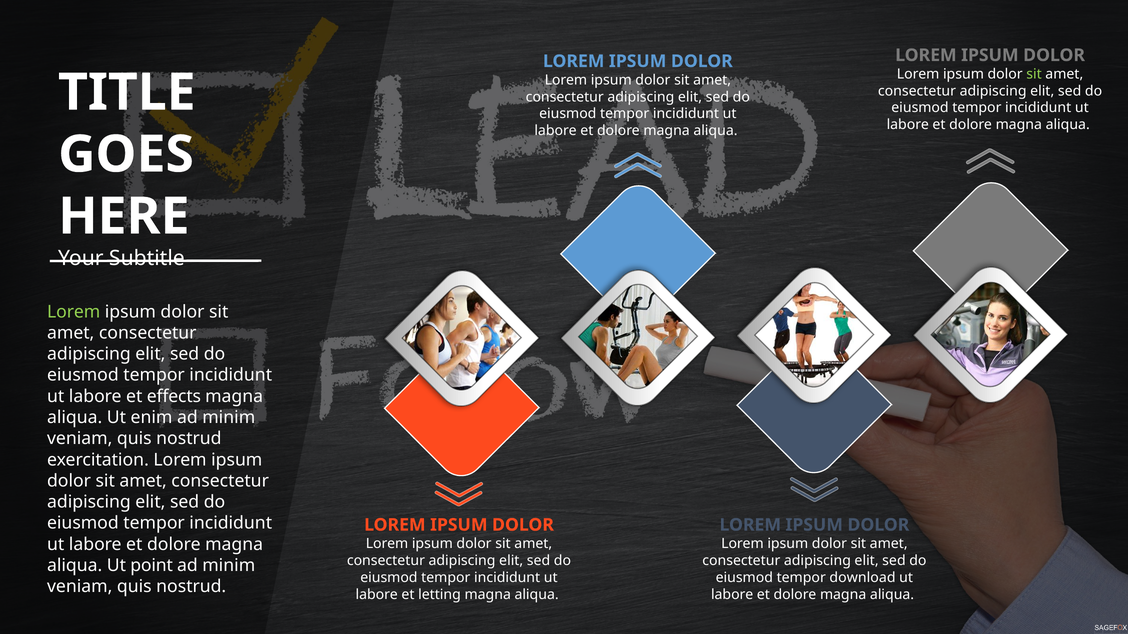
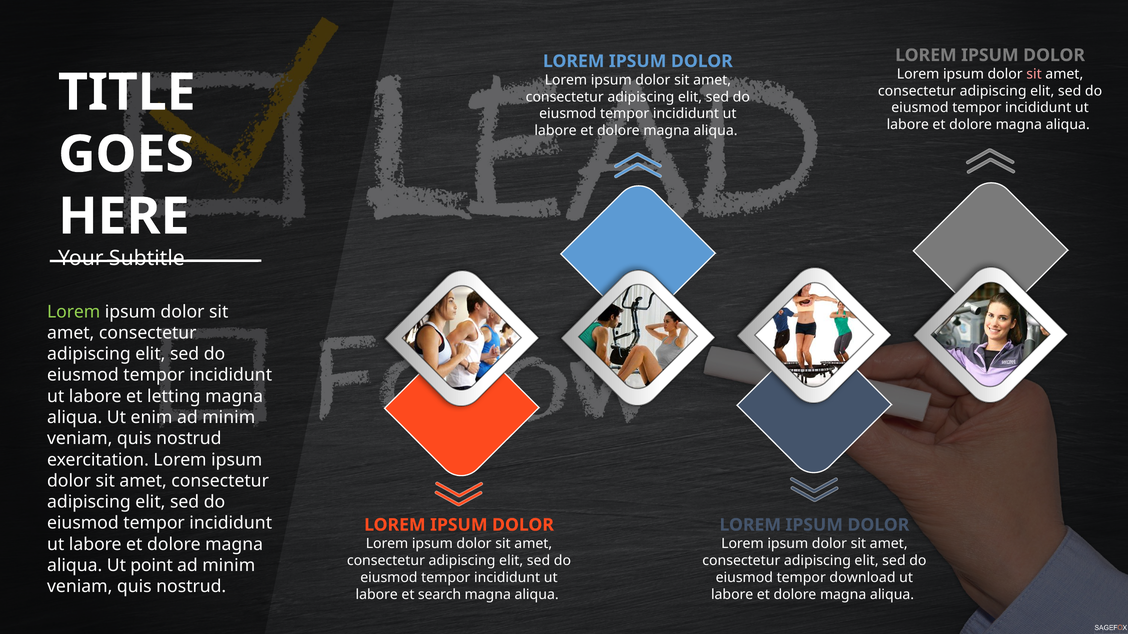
sit colour: light green -> pink (1034, 74)
effects: effects -> letting (174, 397)
letting: letting -> search (440, 595)
